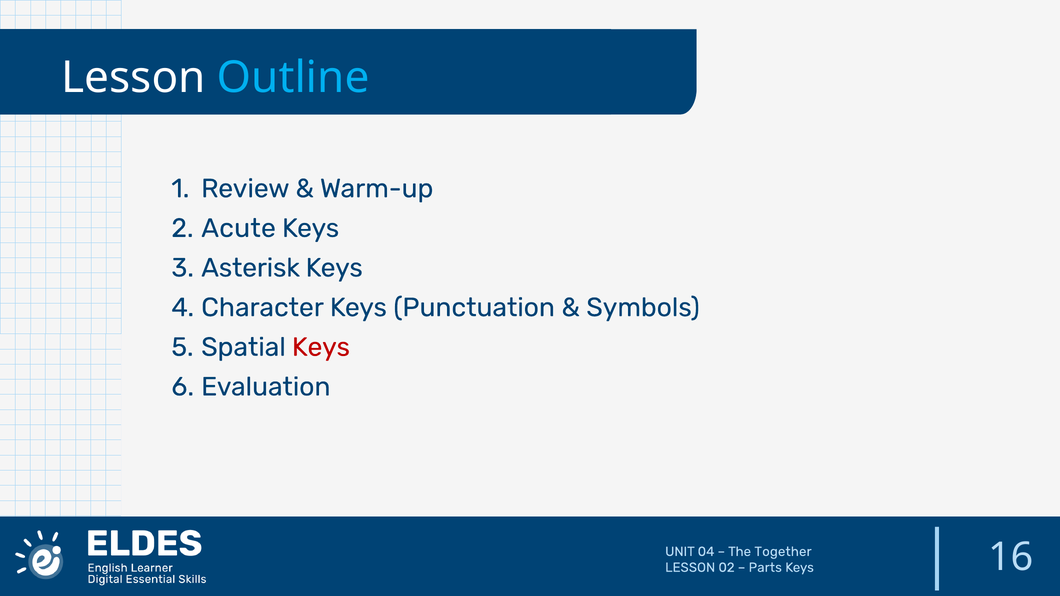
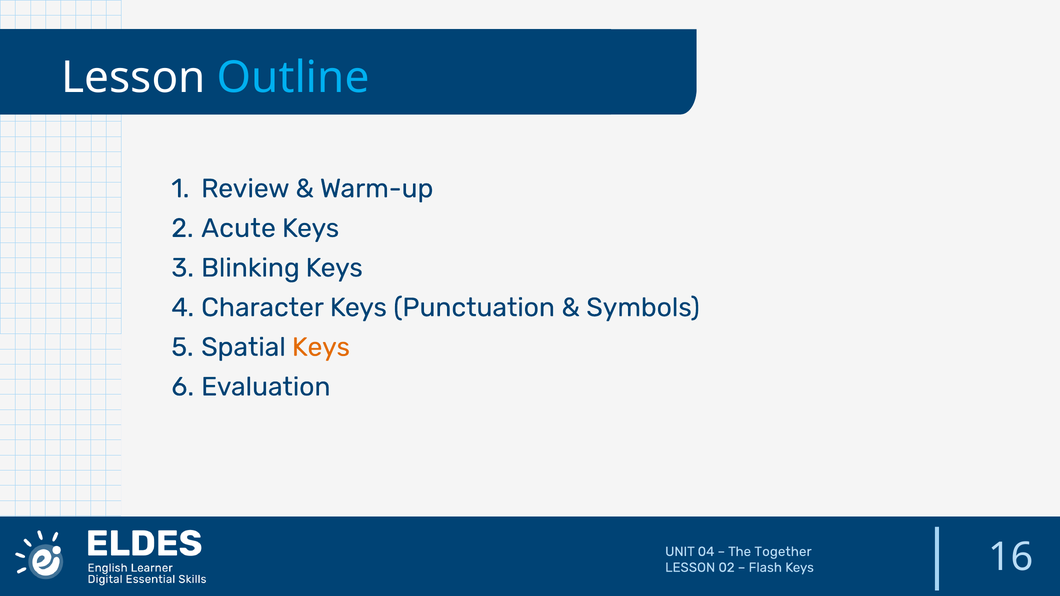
Asterisk: Asterisk -> Blinking (250, 268)
Keys colour: red -> orange (321, 347)
Parts: Parts -> Flash (765, 568)
